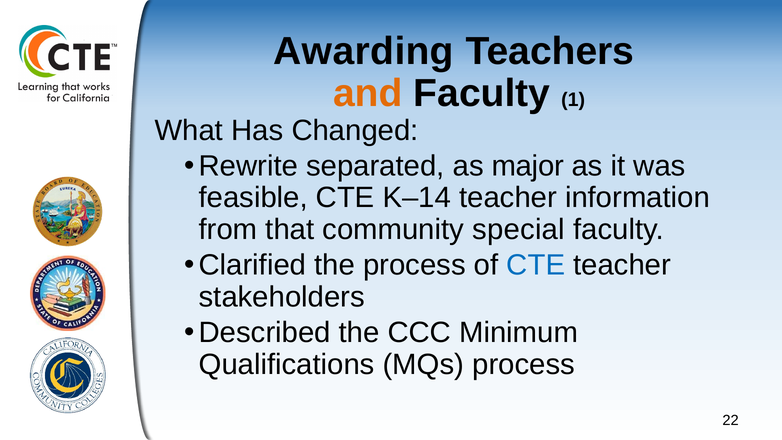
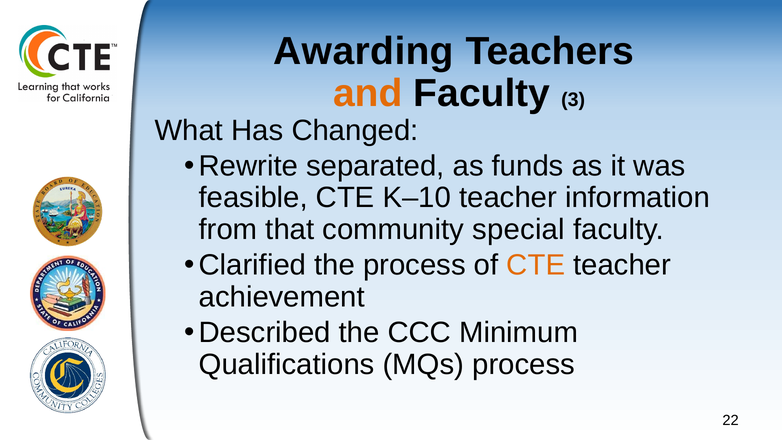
1: 1 -> 3 (573, 100)
major: major -> funds (528, 166)
K–14: K–14 -> K–10 (417, 198)
CTE colour: blue -> orange (536, 265)
stakeholders: stakeholders -> achievement (282, 297)
